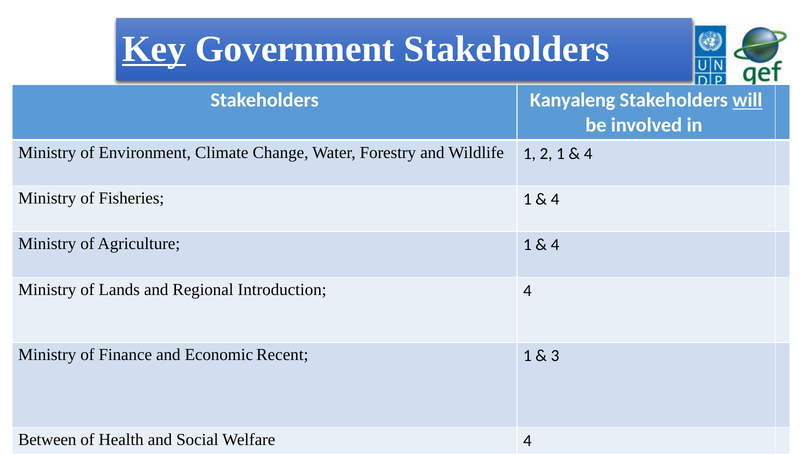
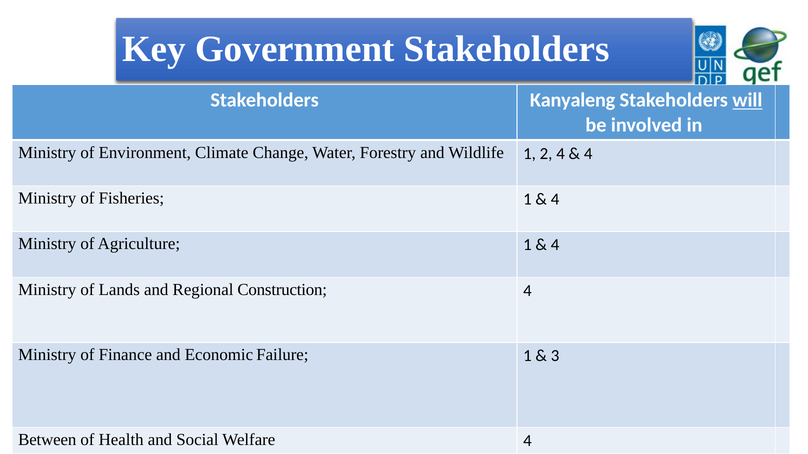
Key underline: present -> none (154, 49)
2 1: 1 -> 4 (561, 154)
Introduction: Introduction -> Construction (282, 290)
Recent: Recent -> Failure (282, 355)
